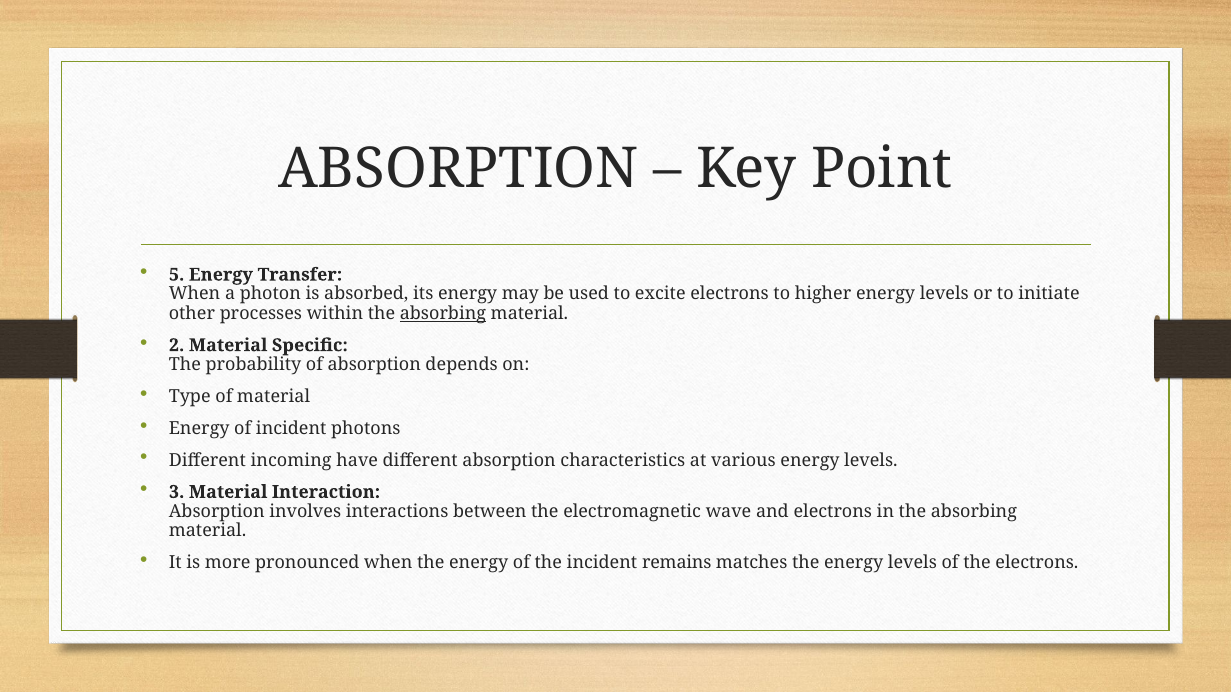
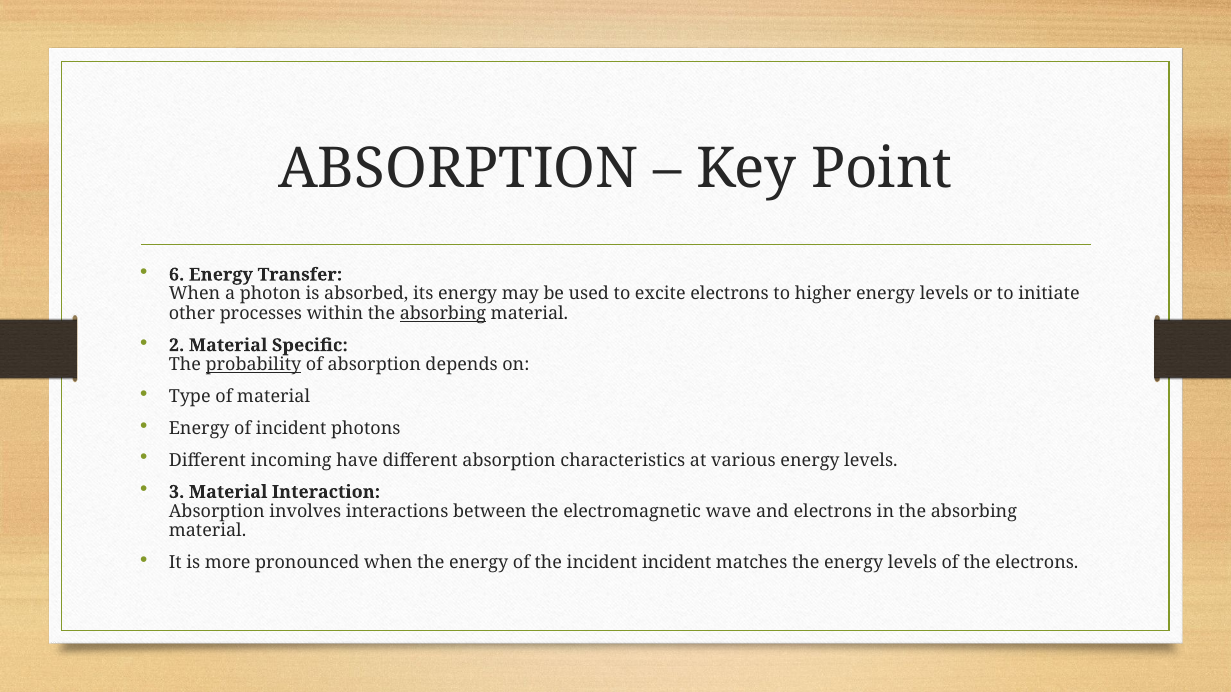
5: 5 -> 6 (177, 275)
probability underline: none -> present (253, 365)
incident remains: remains -> incident (677, 563)
